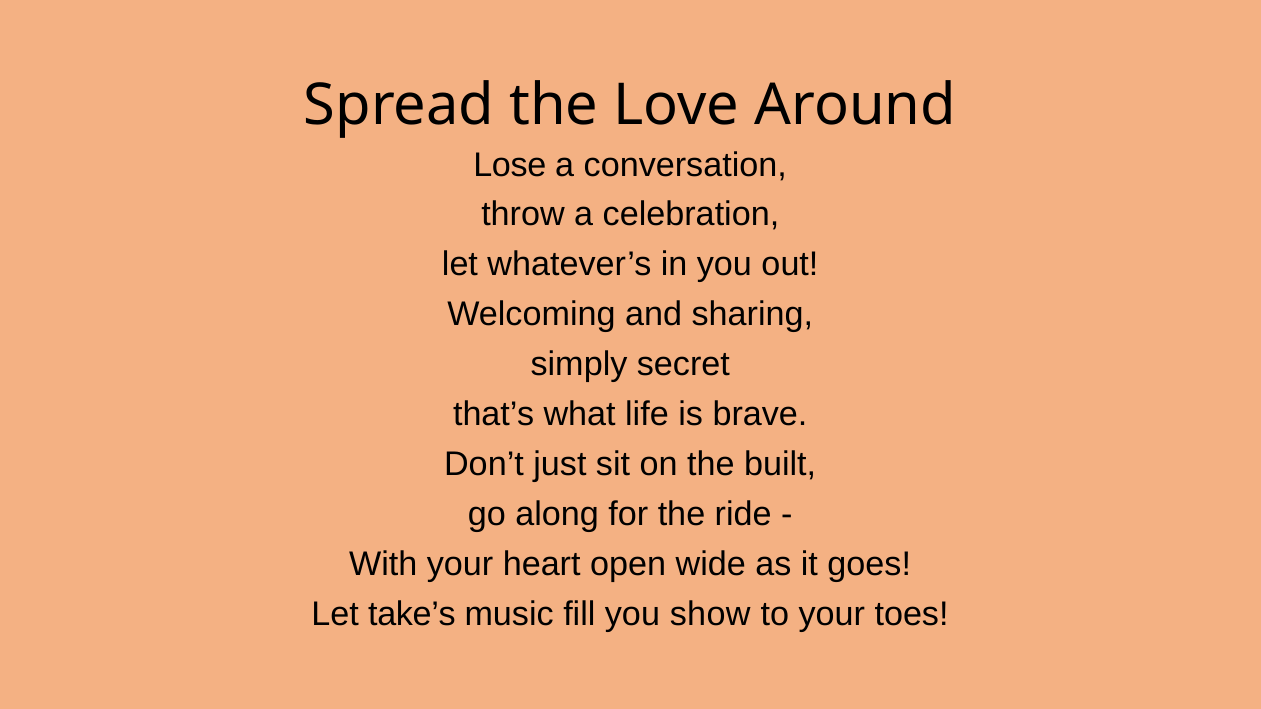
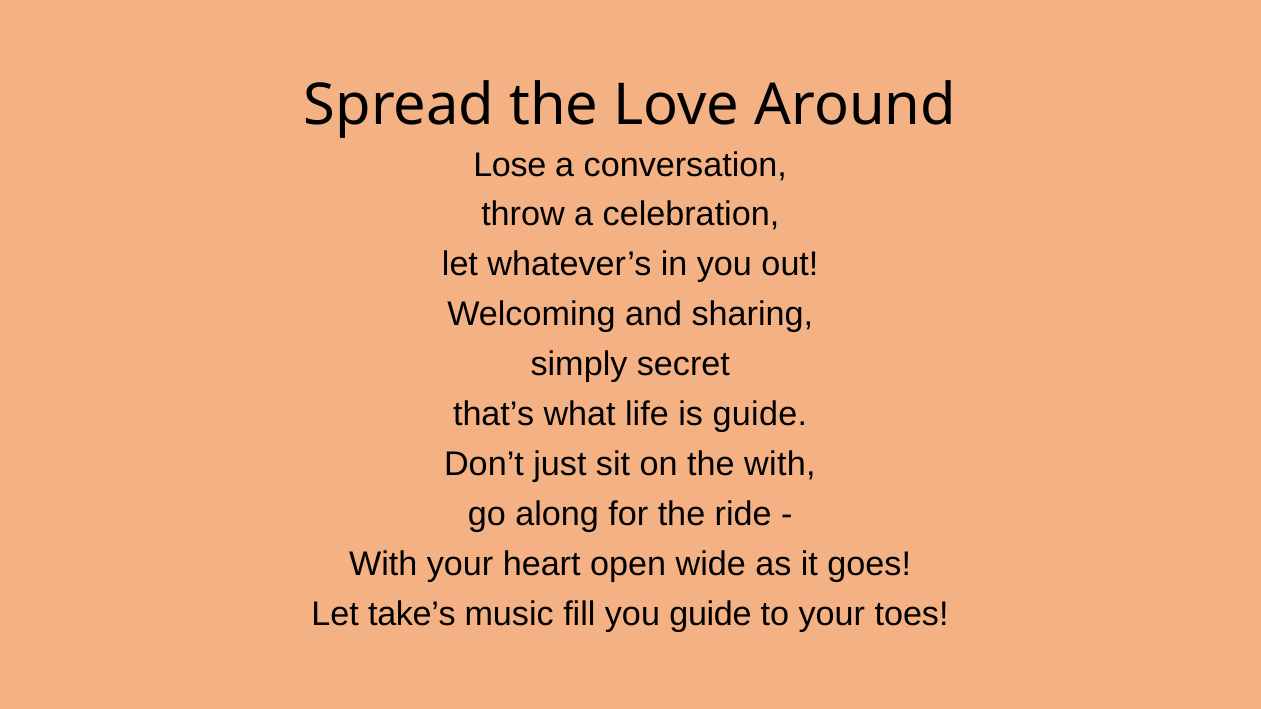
is brave: brave -> guide (760, 415)
the built: built -> with (780, 465)
you show: show -> guide (710, 615)
